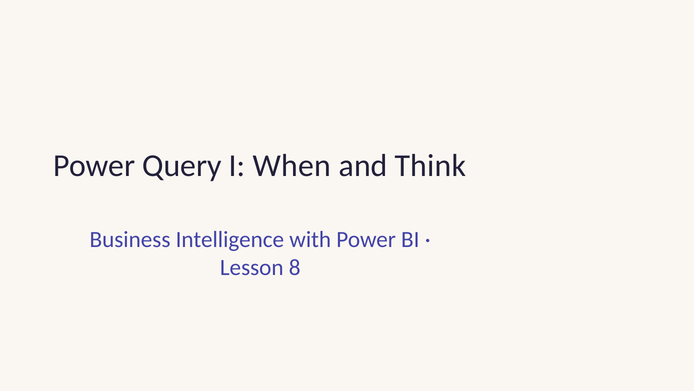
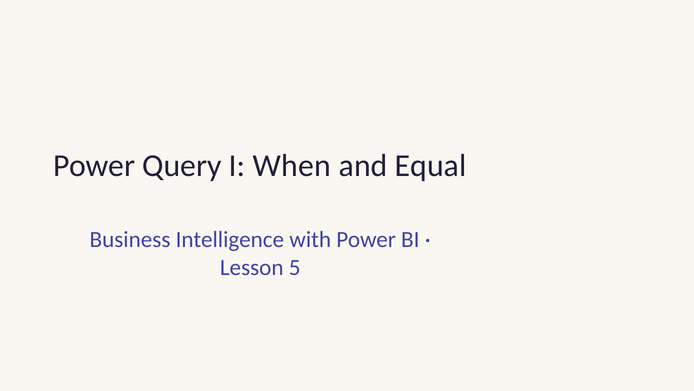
Think: Think -> Equal (431, 165)
8: 8 -> 5 (295, 267)
